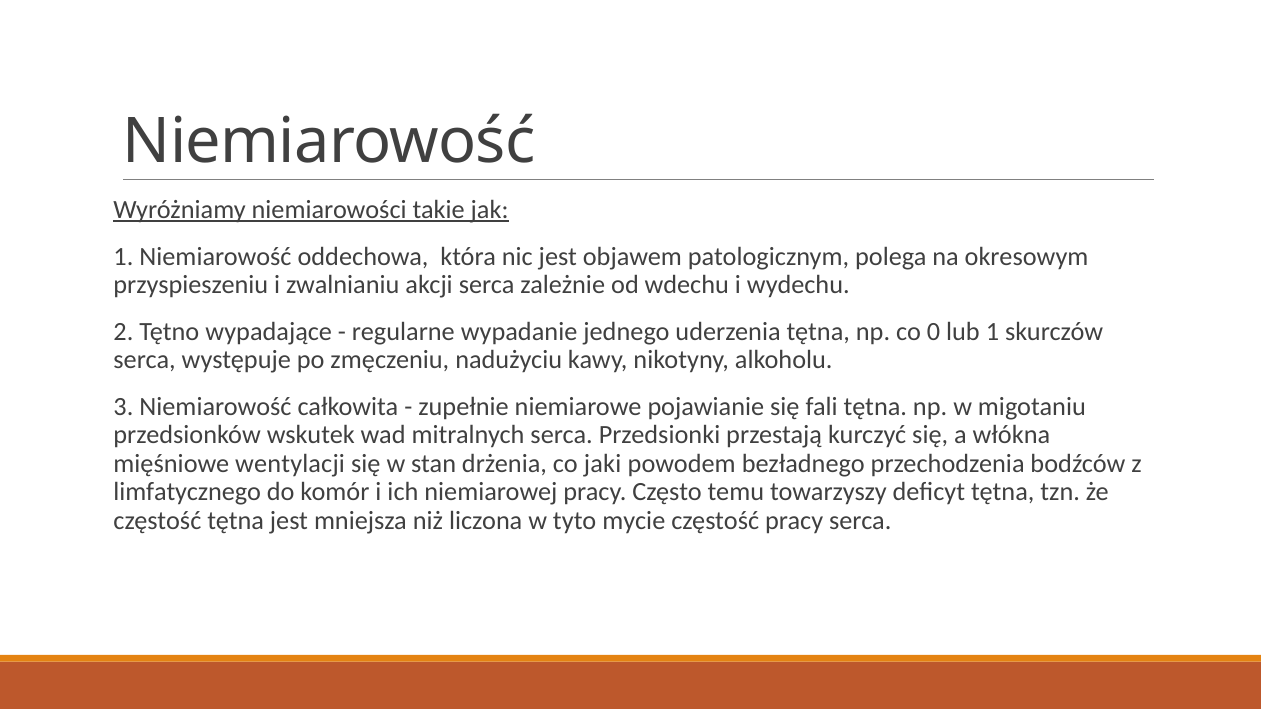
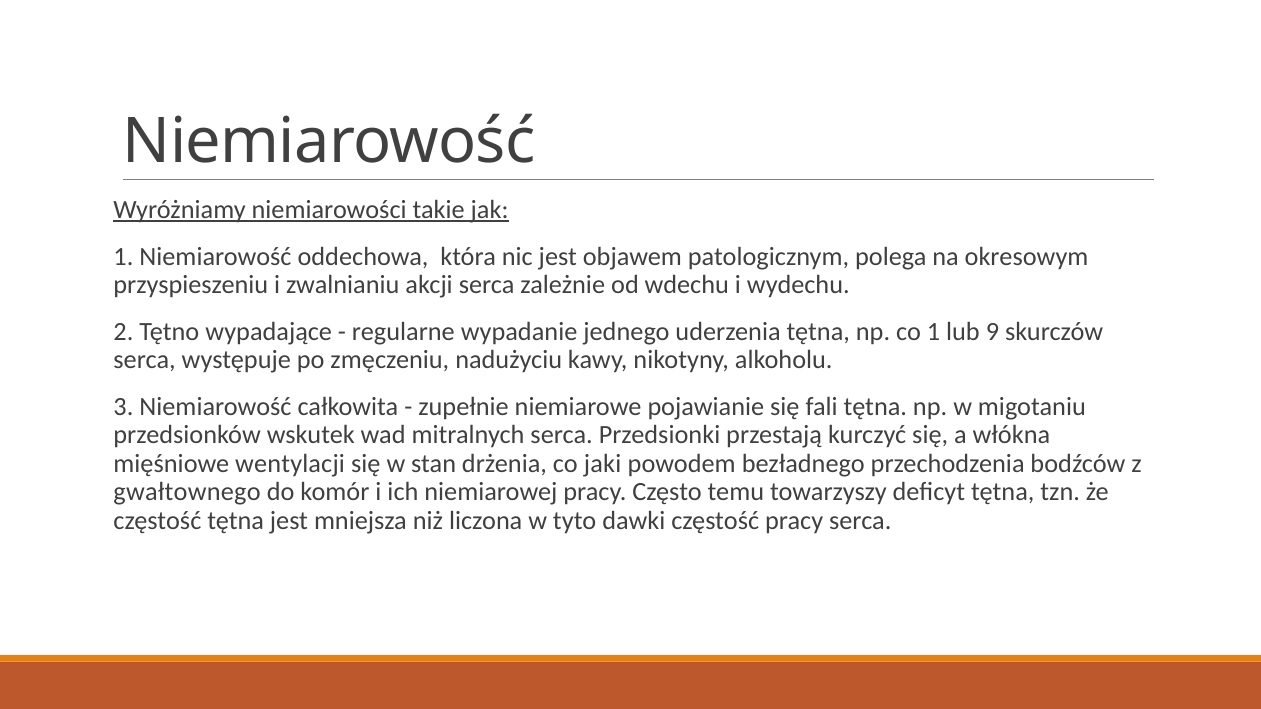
co 0: 0 -> 1 (934, 332)
lub 1: 1 -> 9 (992, 332)
limfatycznego: limfatycznego -> gwałtownego (187, 492)
mycie: mycie -> dawki (634, 521)
